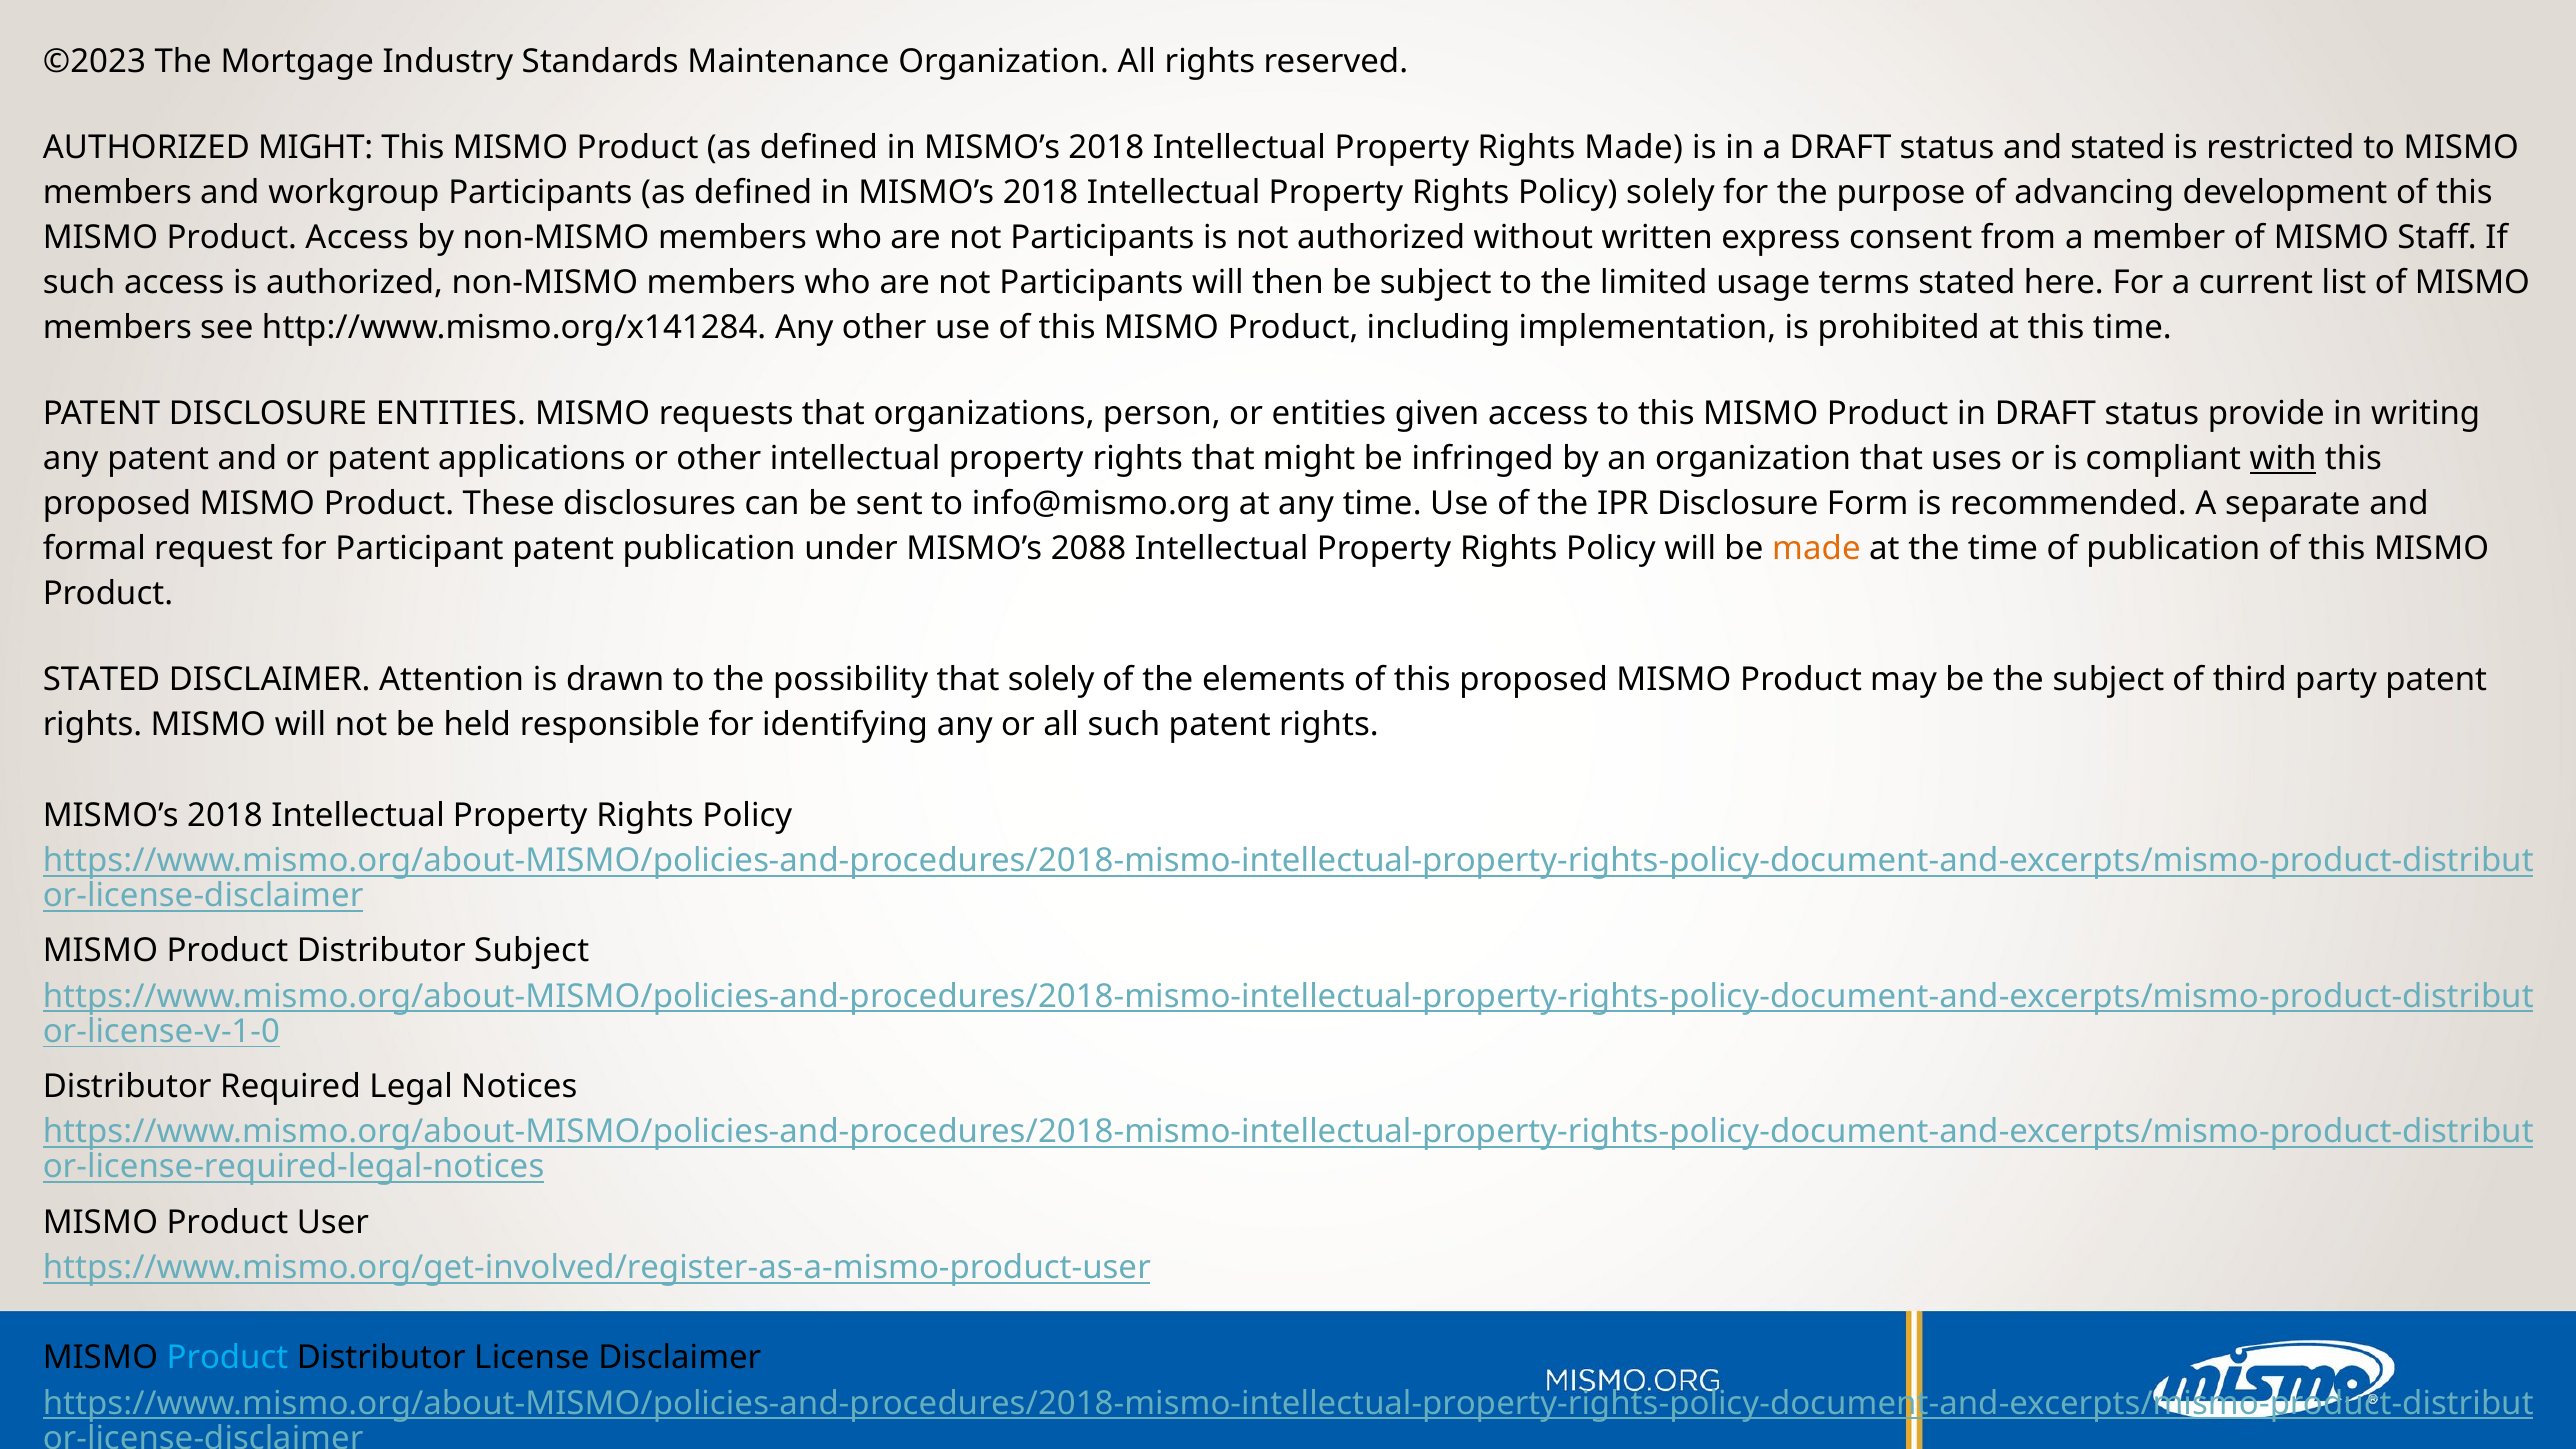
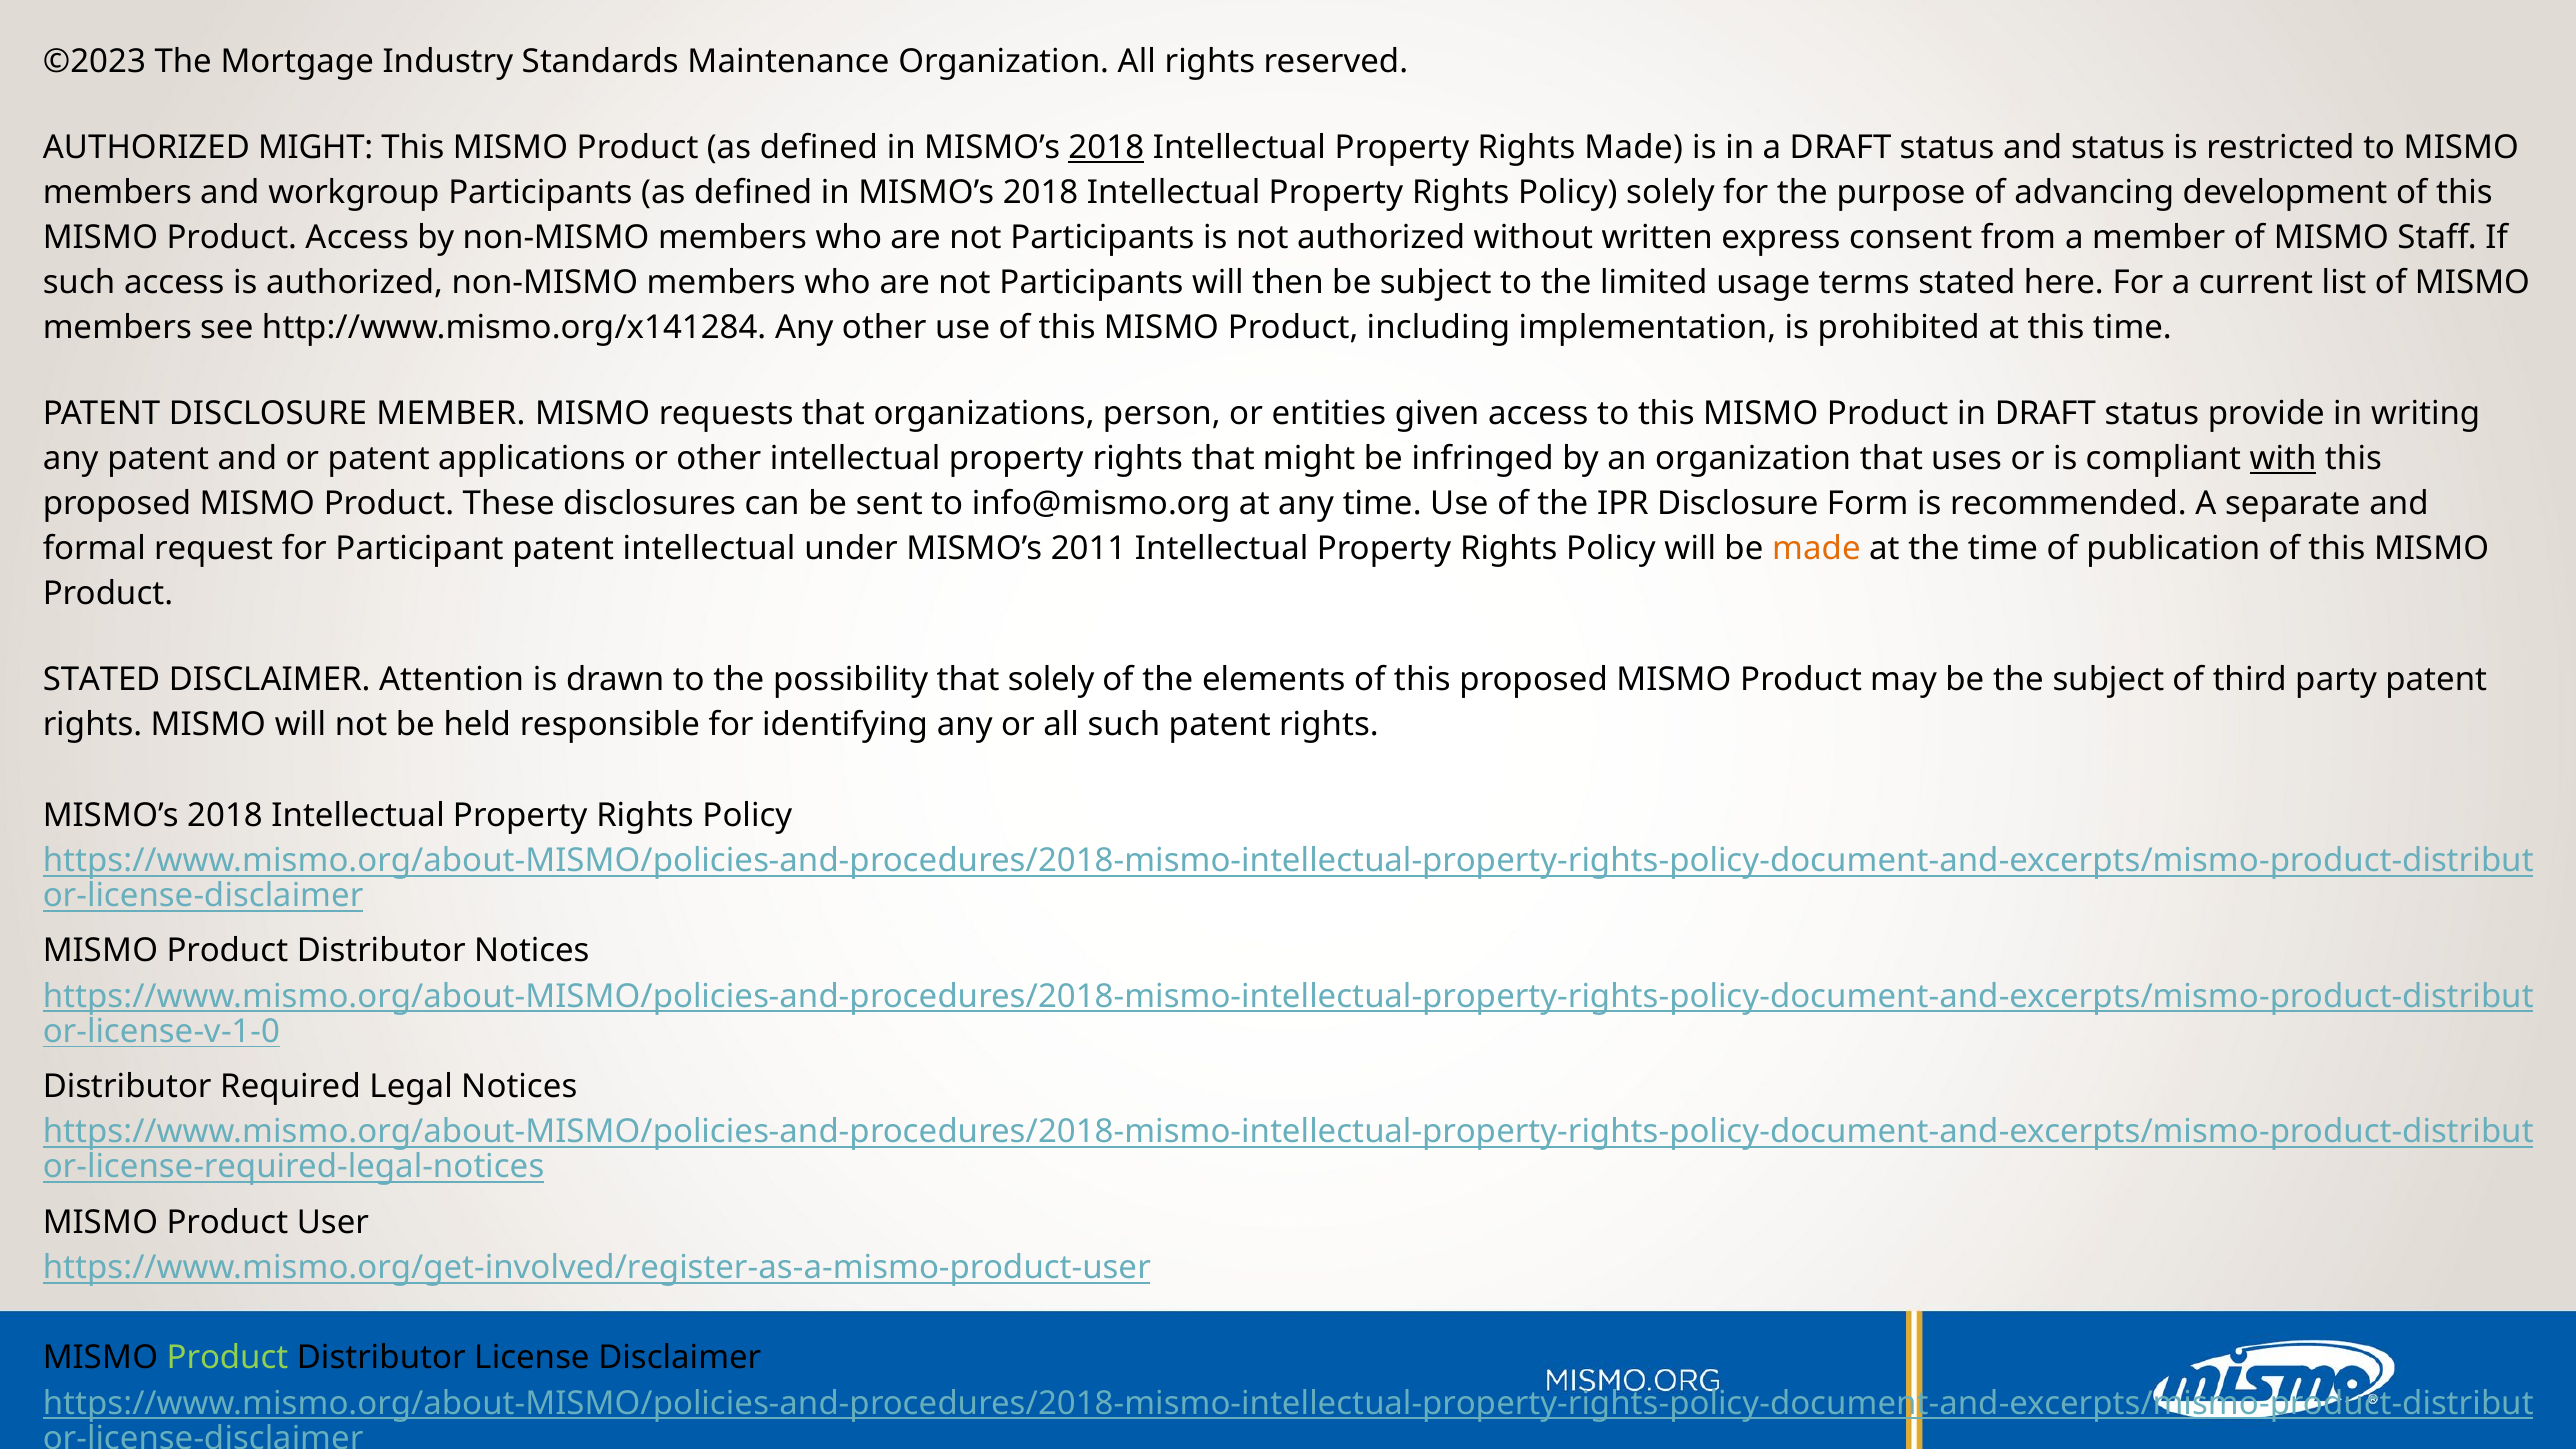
2018 underline: none -> present (1106, 147)
and stated: stated -> status (2118, 147)
DISCLOSURE ENTITIES: ENTITIES -> MEMBER (451, 414)
patent publication: publication -> intellectual (709, 549)
2088: 2088 -> 2011 (1089, 549)
Distributor Subject: Subject -> Notices (532, 951)
Product colour: light blue -> light green (227, 1358)
